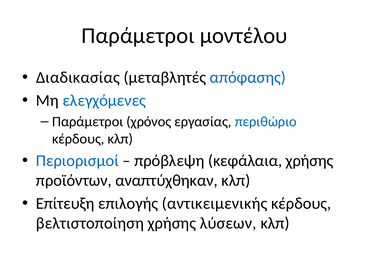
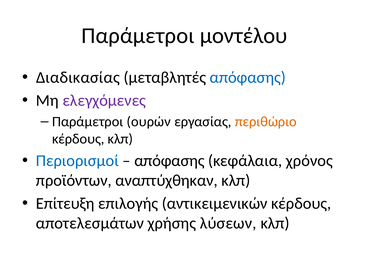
ελεγχόμενες colour: blue -> purple (104, 100)
χρόνος: χρόνος -> ουρών (149, 122)
περιθώριο colour: blue -> orange (266, 122)
πρόβλεψη: πρόβλεψη -> απόφασης (169, 161)
κεφάλαια χρήσης: χρήσης -> χρόνος (309, 161)
αντικειμενικής: αντικειμενικής -> αντικειμενικών (215, 203)
βελτιστοποίηση: βελτιστοποίηση -> αποτελεσμάτων (90, 223)
